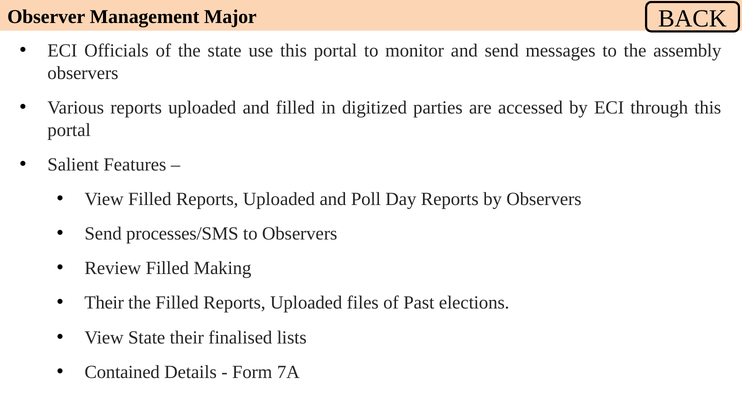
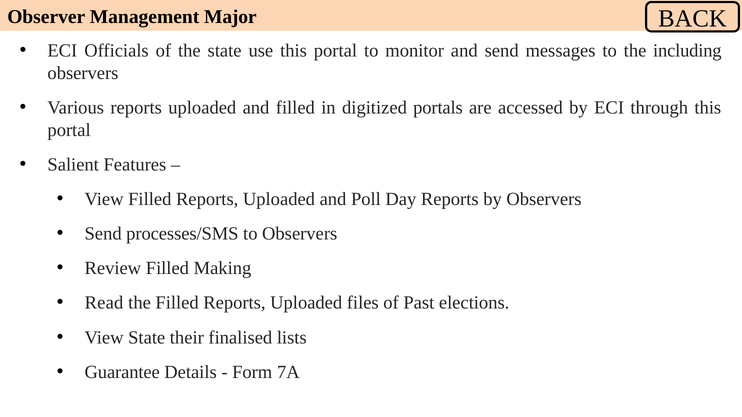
assembly: assembly -> including (687, 51)
parties: parties -> portals (438, 108)
Their: Their -> Read (104, 303)
Contained: Contained -> Guarantee (122, 372)
